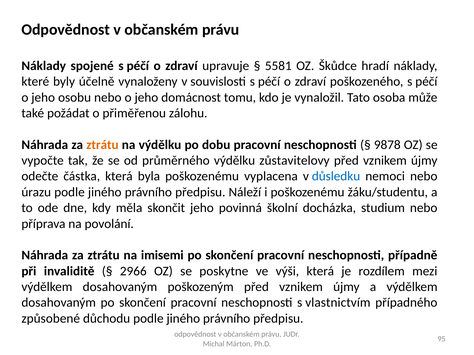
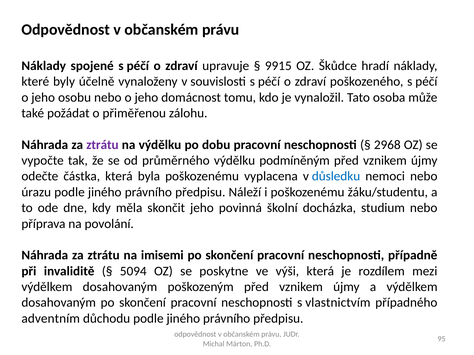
5581: 5581 -> 9915 (278, 66)
ztrátu colour: orange -> purple (102, 145)
9878: 9878 -> 2968 (387, 145)
zůstavitelovy: zůstavitelovy -> podmíněným (295, 161)
2966: 2966 -> 5094 (133, 271)
způsobené: způsobené -> adventním (51, 319)
